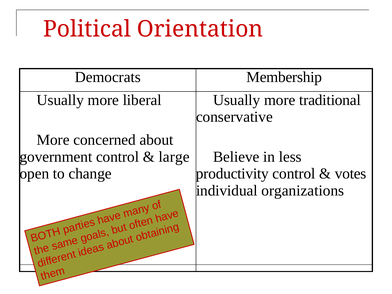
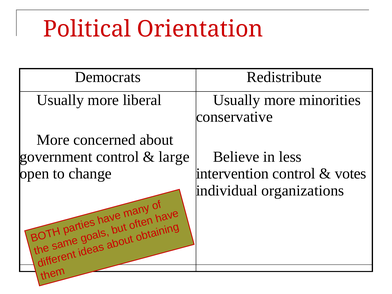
Membership: Membership -> Redistribute (284, 77)
traditional: traditional -> minorities (330, 100)
productivity: productivity -> intervention (232, 174)
